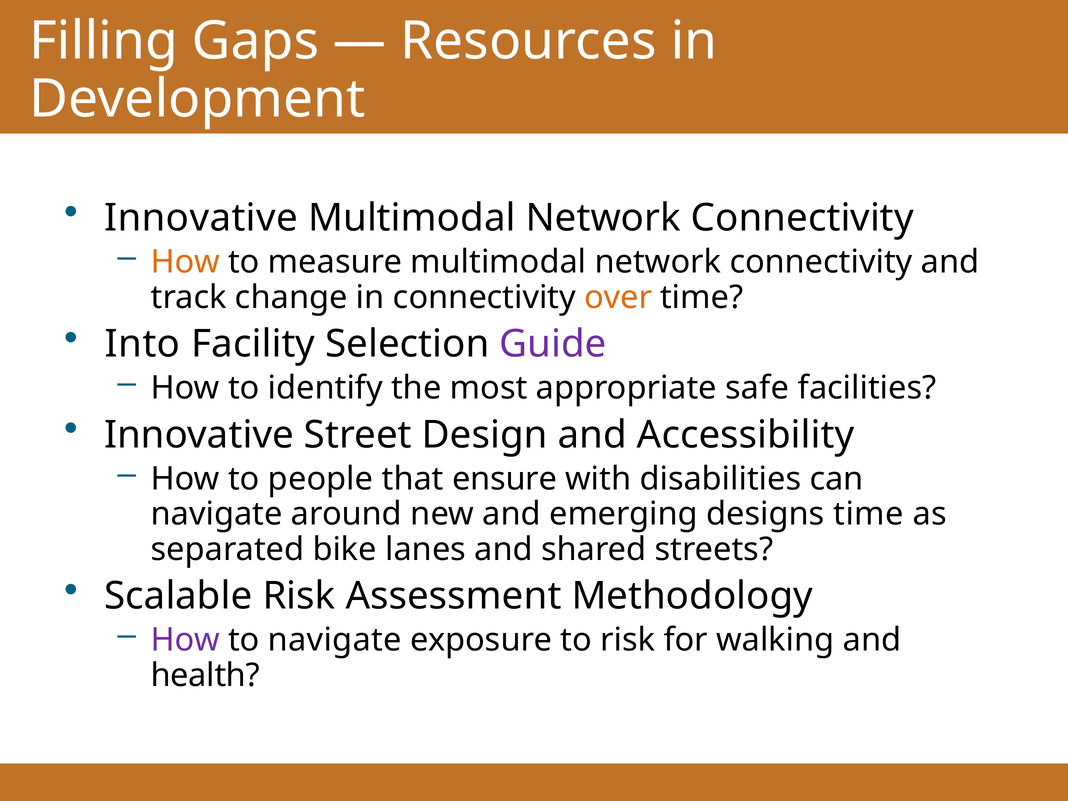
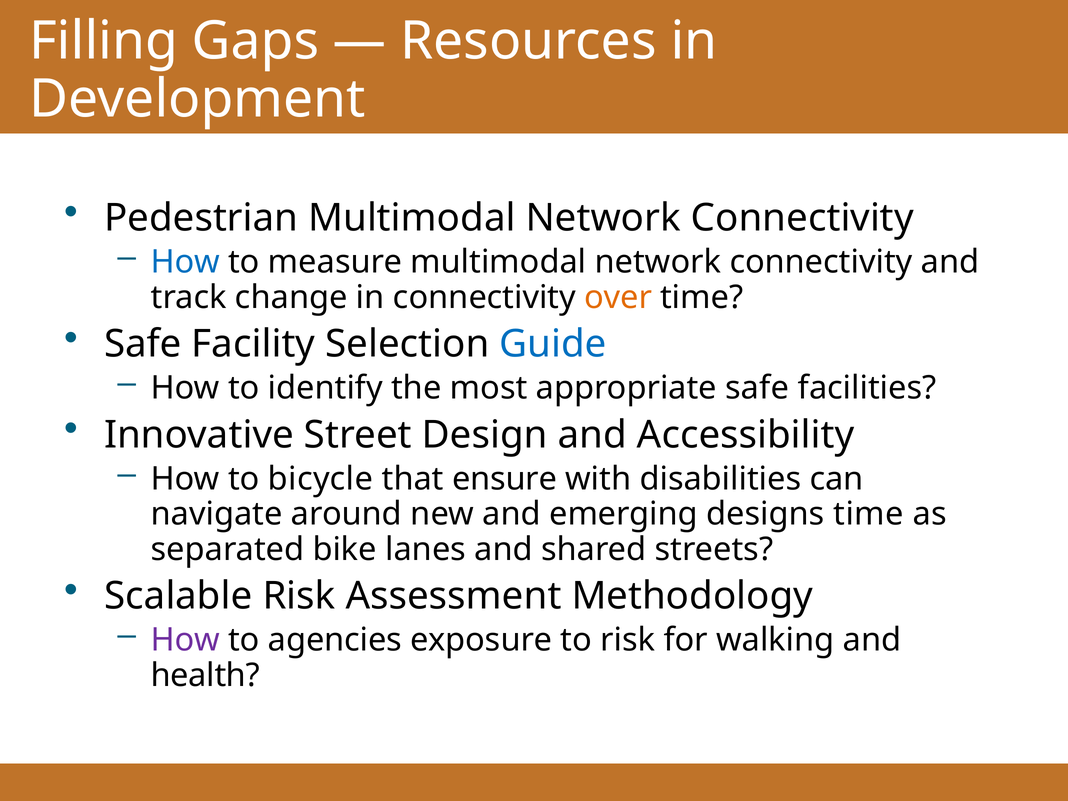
Innovative: Innovative -> Pedestrian (201, 218)
How colour: orange -> blue (185, 262)
Into: Into -> Safe (143, 344)
Guide colour: purple -> blue (553, 344)
people: people -> bicycle (320, 479)
to navigate: navigate -> agencies (335, 640)
